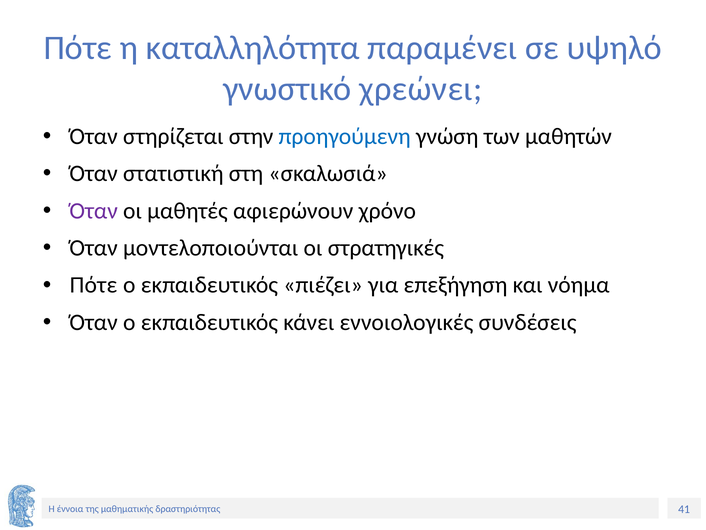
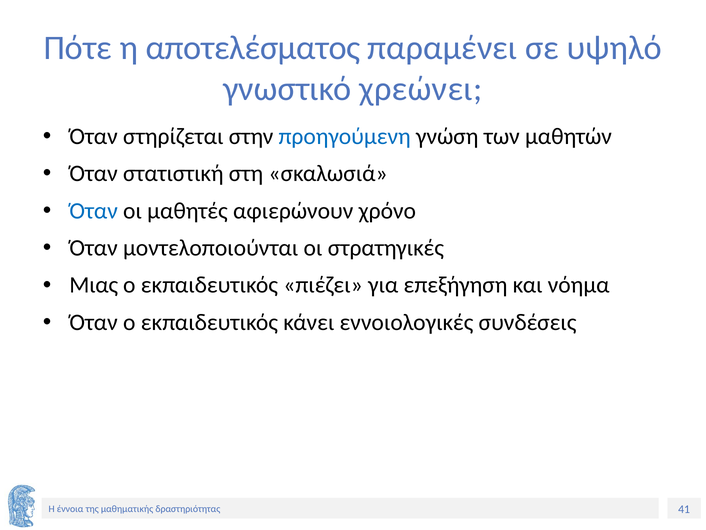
καταλληλότητα: καταλληλότητα -> αποτελέσματος (253, 48)
Όταν colour: purple -> blue (94, 211)
Πότε: Πότε -> Μιας (94, 285)
